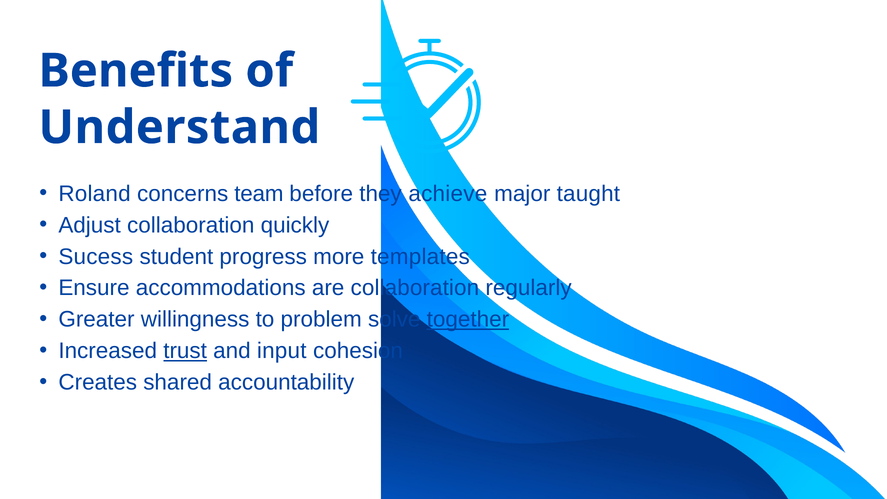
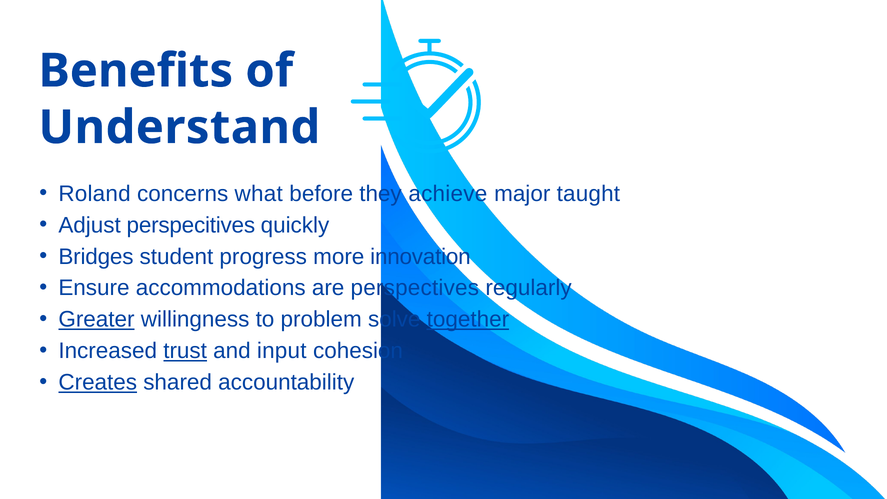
team: team -> what (259, 194)
Adjust collaboration: collaboration -> perspecitives (191, 225)
Sucess: Sucess -> Bridges (96, 257)
templates: templates -> innovation (420, 257)
are collaboration: collaboration -> perspectives (415, 288)
Greater underline: none -> present (97, 319)
Creates underline: none -> present (98, 382)
